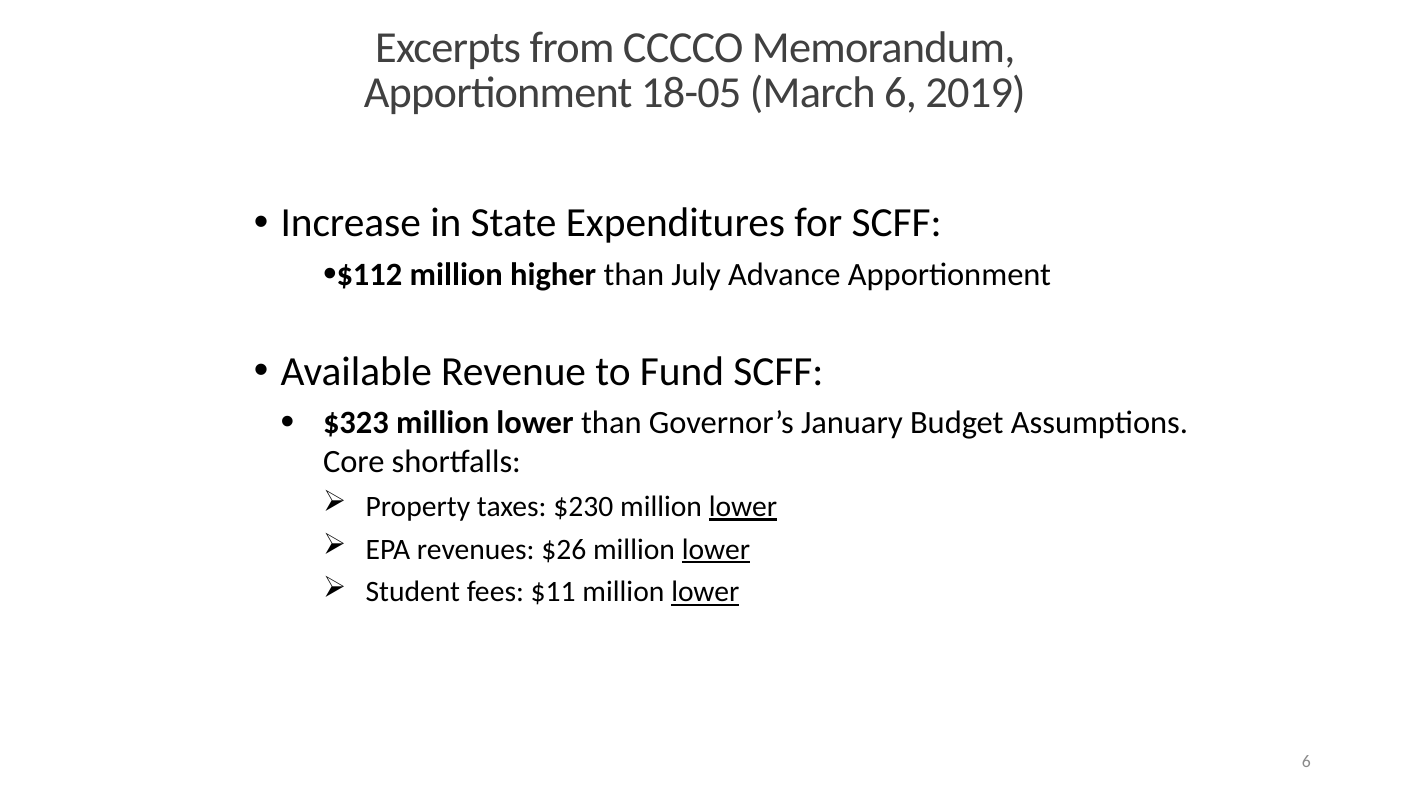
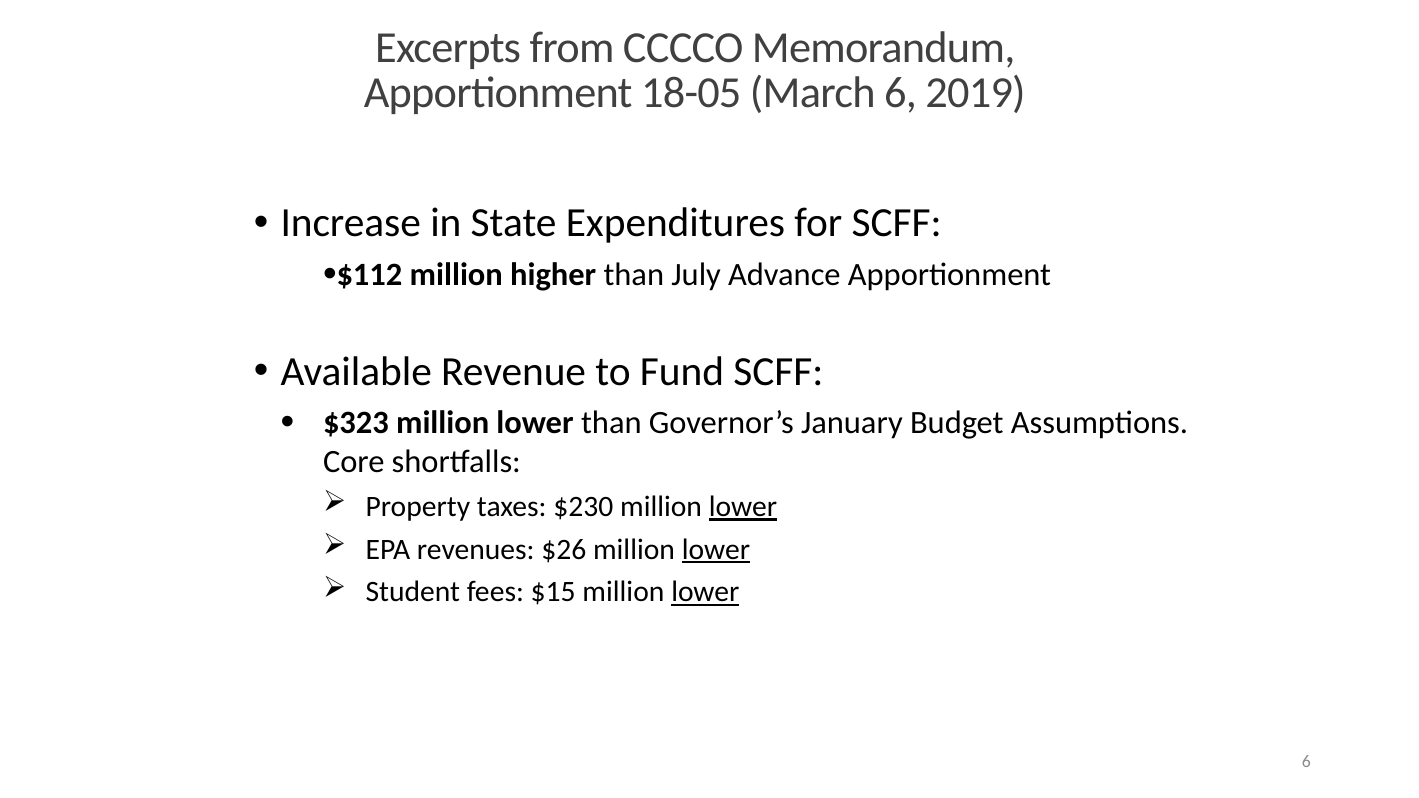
$11: $11 -> $15 (553, 592)
